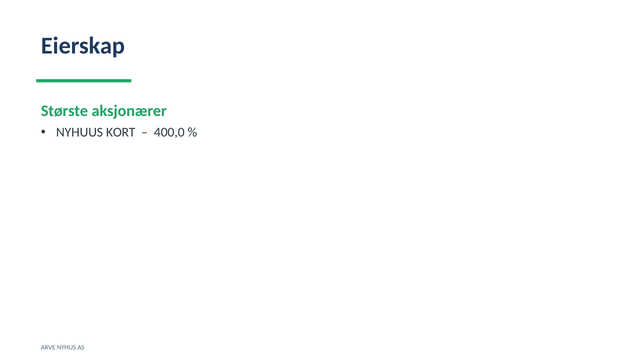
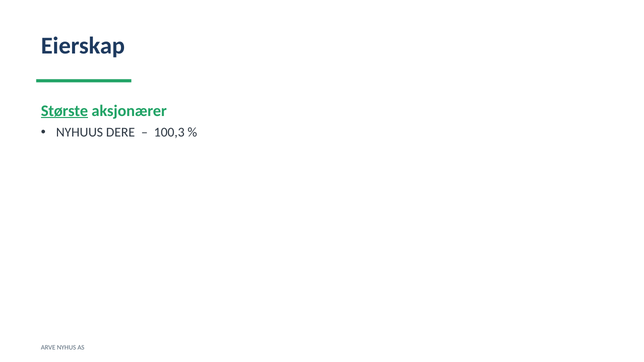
Største underline: none -> present (65, 111)
KORT: KORT -> DERE (121, 132)
400,0: 400,0 -> 100,3 (169, 132)
